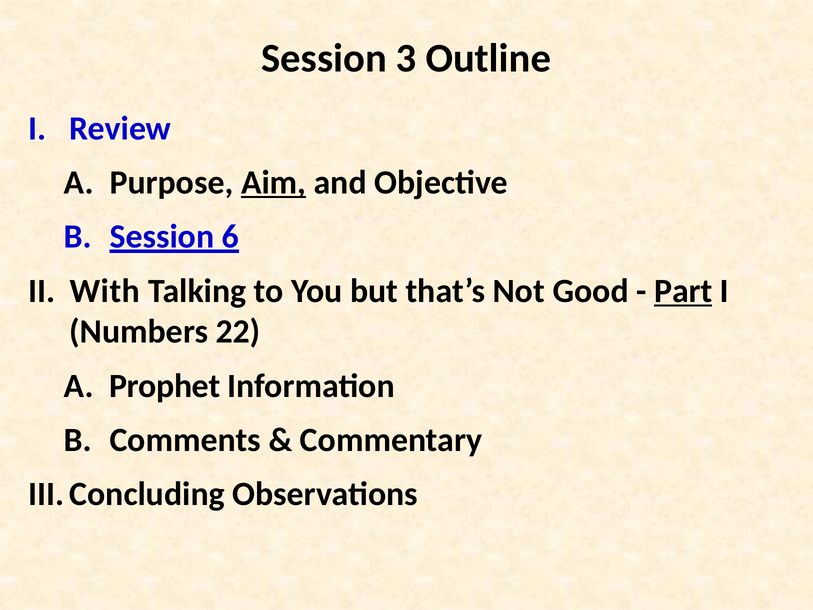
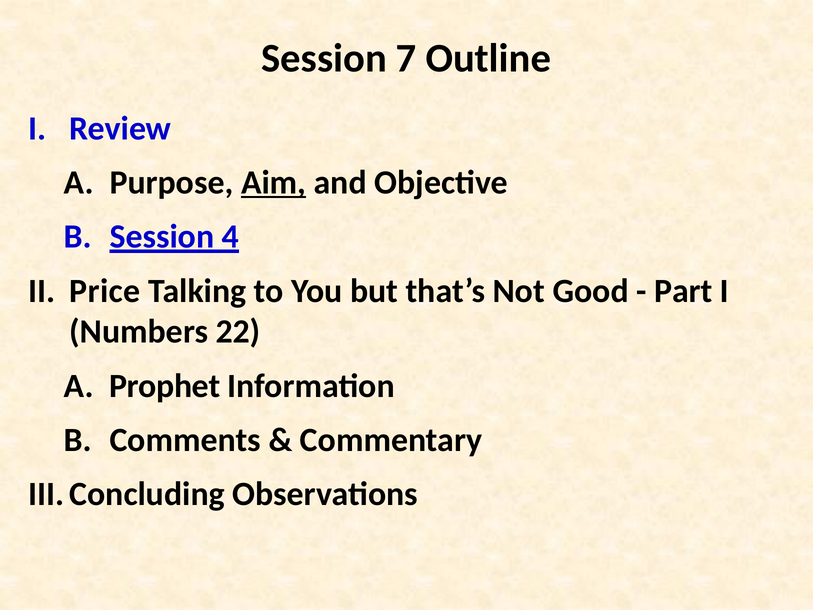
3: 3 -> 7 (406, 58)
6: 6 -> 4 (230, 237)
With: With -> Price (105, 291)
Part underline: present -> none (683, 291)
